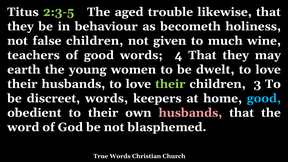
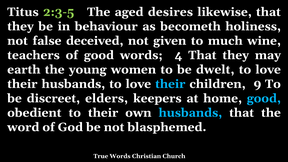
trouble: trouble -> desires (170, 12)
false children: children -> deceived (95, 41)
their colour: light green -> light blue (170, 84)
3: 3 -> 9 (257, 84)
discreet words: words -> elders (107, 98)
husbands colour: pink -> light blue (190, 113)
